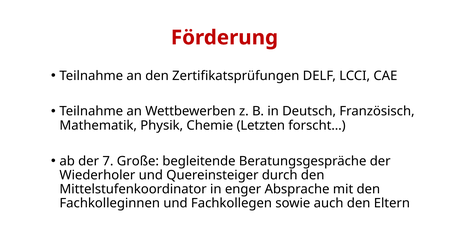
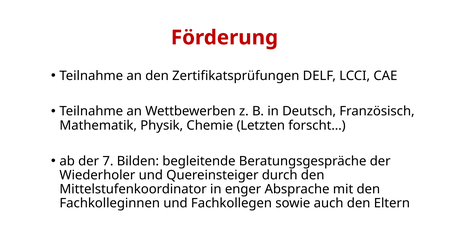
Große: Große -> Bilden (138, 161)
